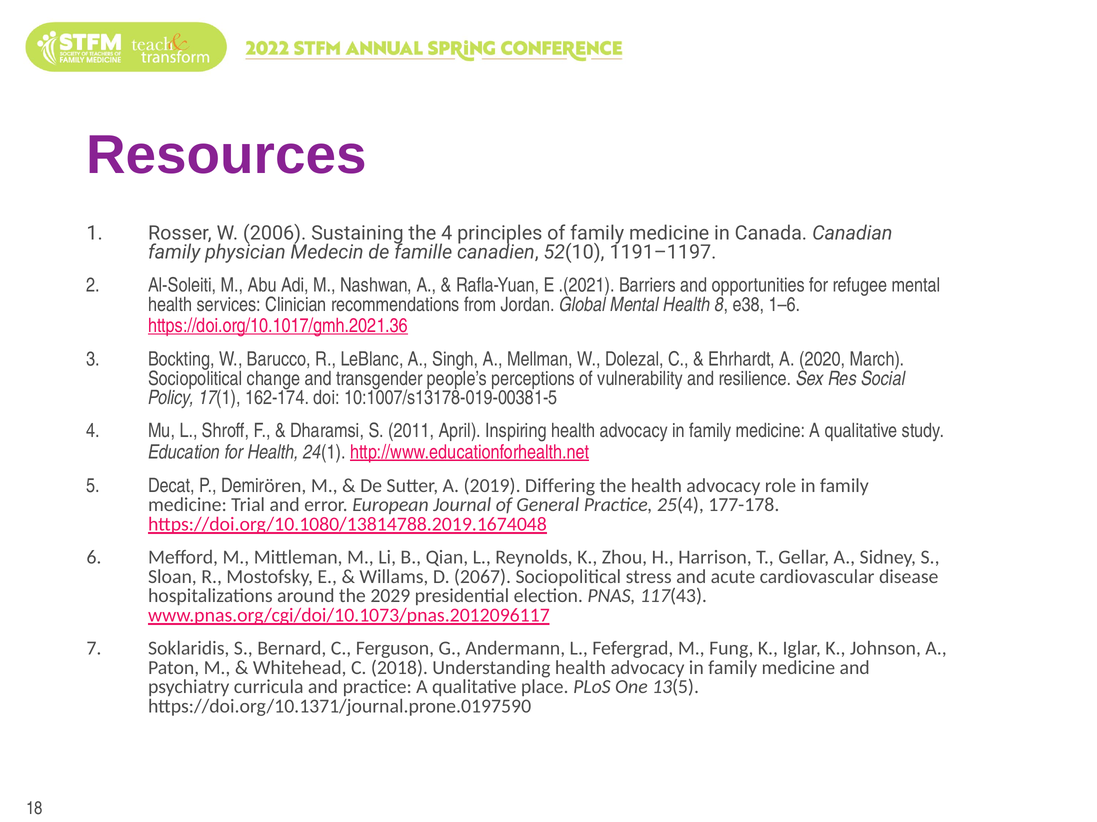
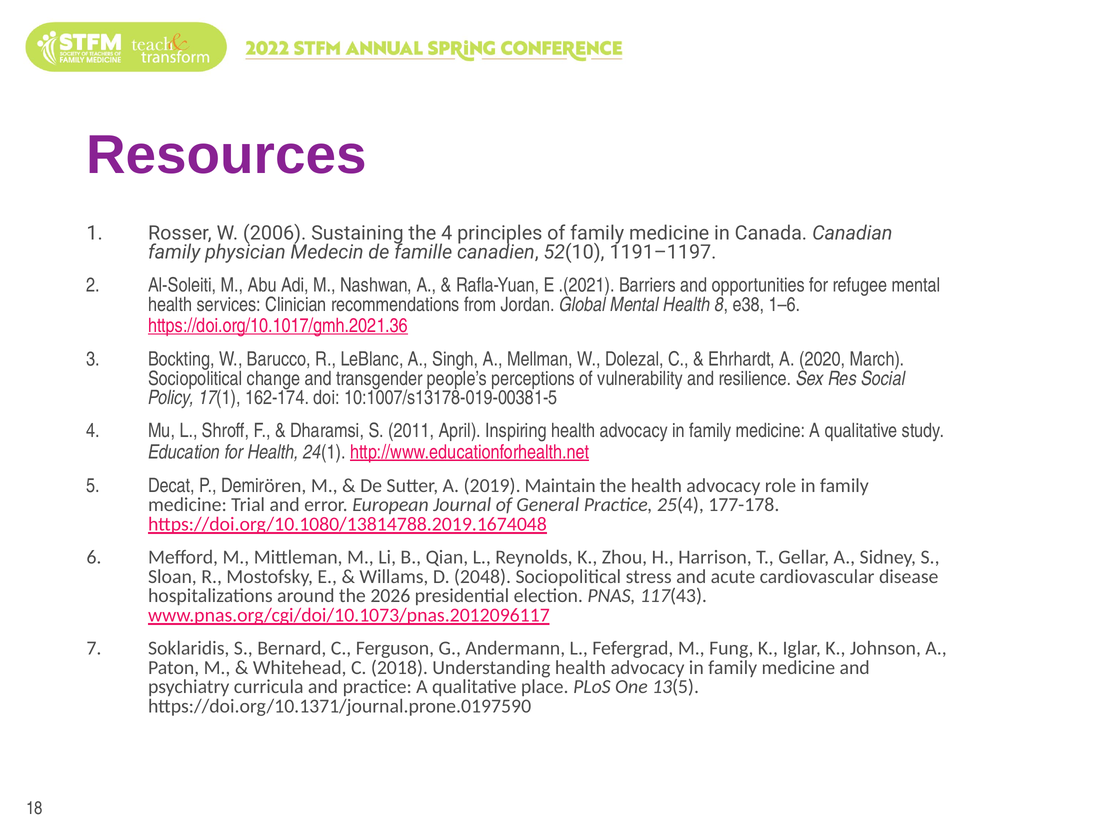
Differing: Differing -> Maintain (560, 486)
2067: 2067 -> 2048 (483, 577)
2029: 2029 -> 2026 (390, 596)
